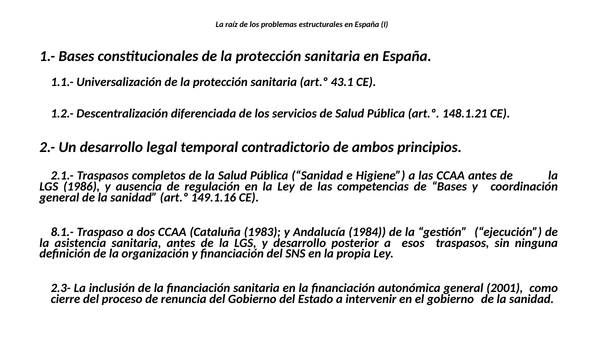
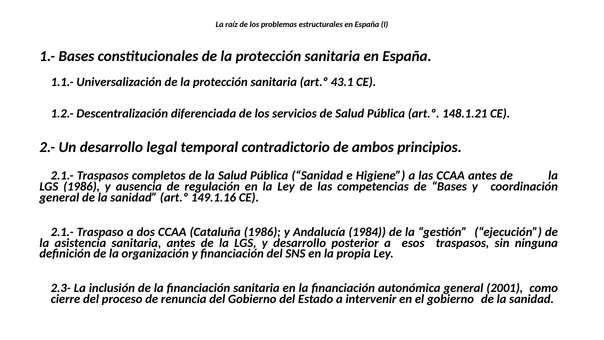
8.1.-: 8.1.- -> 2.1.- (62, 232)
Cataluña 1983: 1983 -> 1986 (262, 232)
